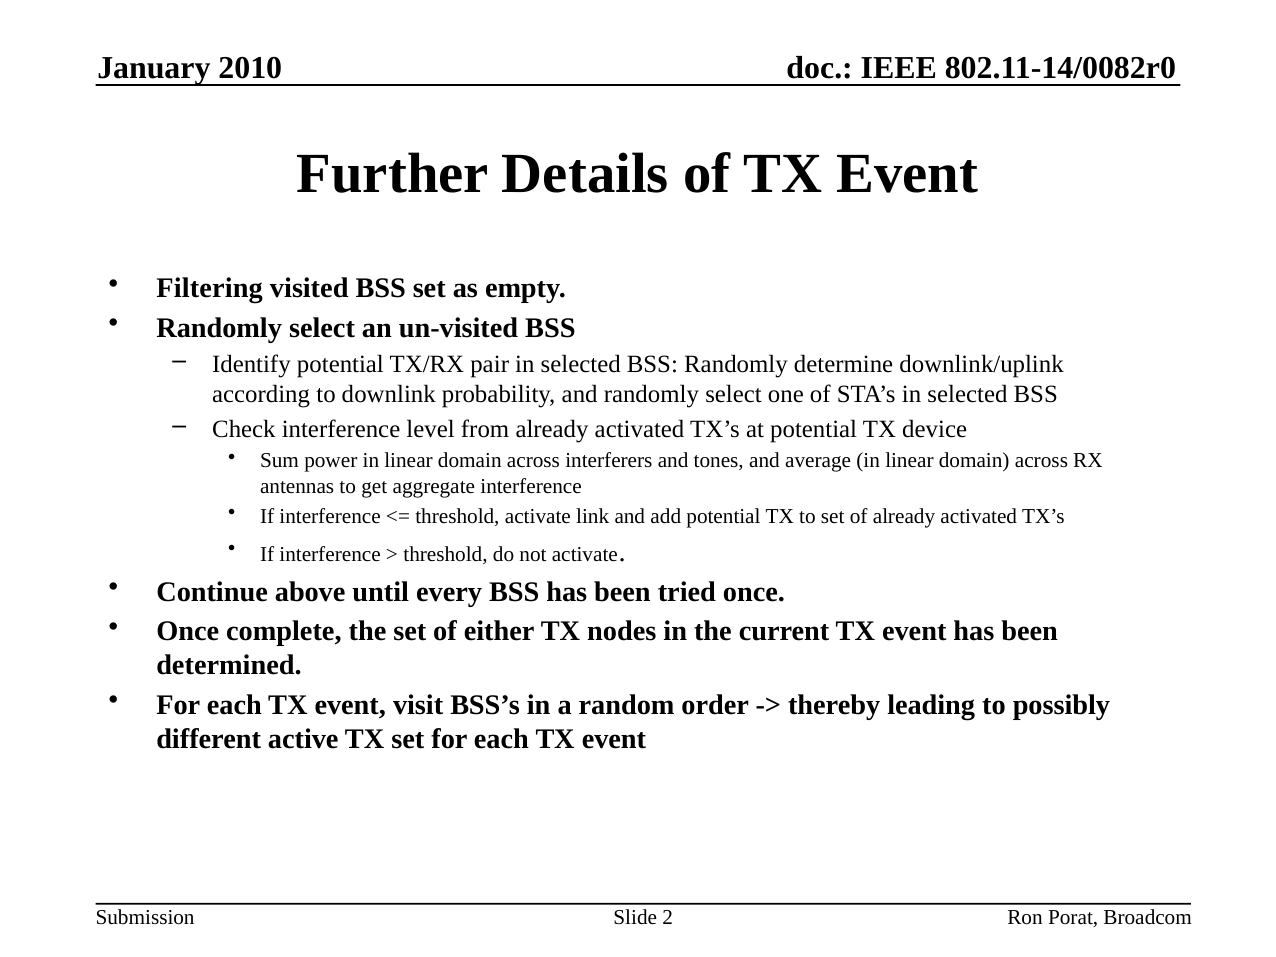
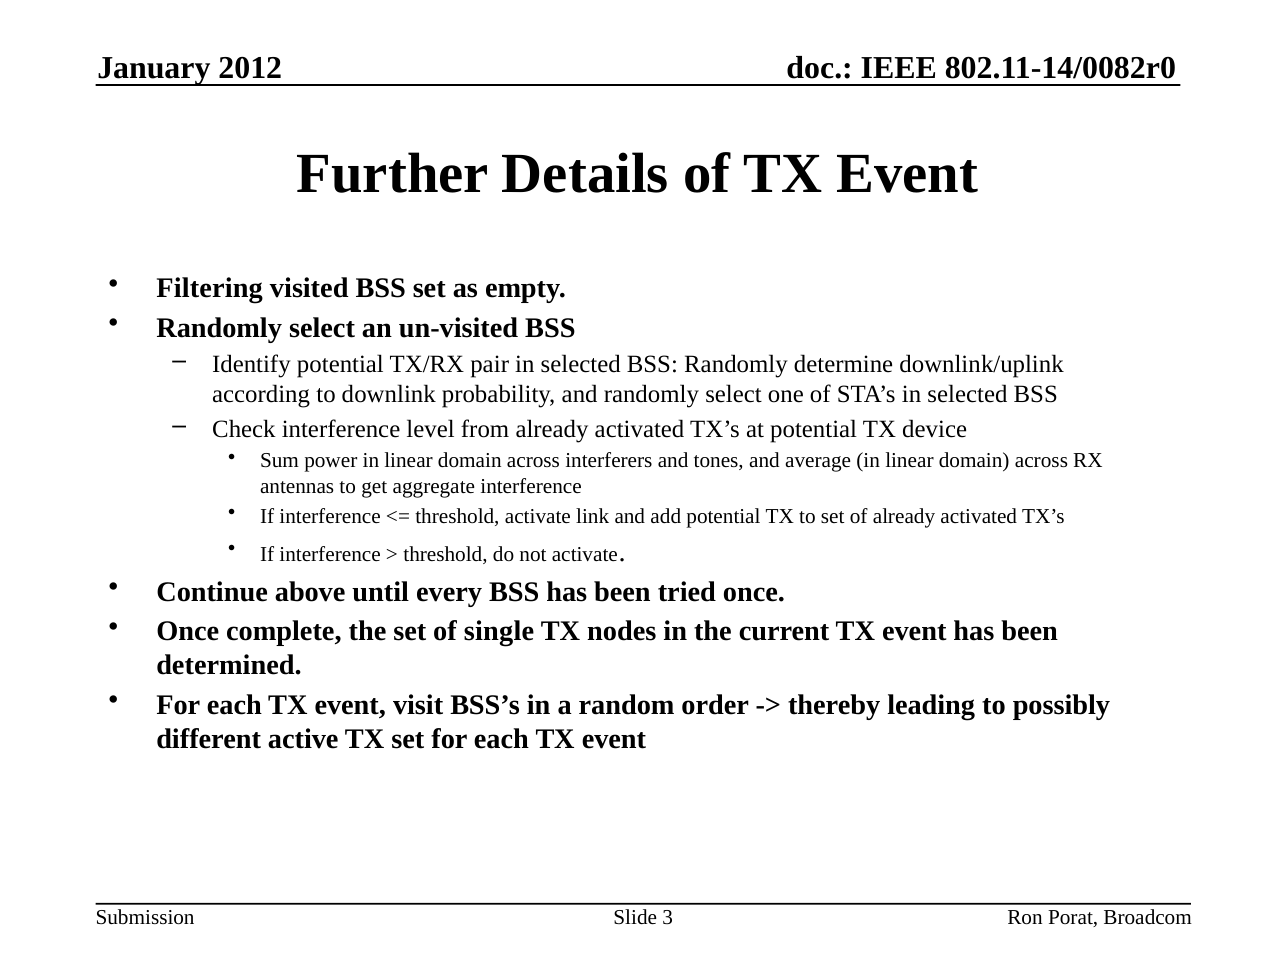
2010: 2010 -> 2012 (250, 68)
either: either -> single (499, 632)
2: 2 -> 3 (668, 918)
